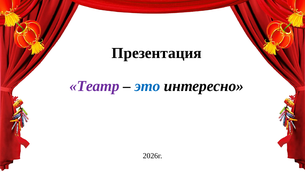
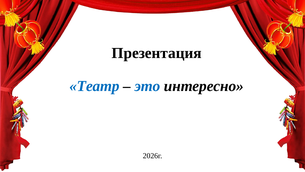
Театр colour: purple -> blue (94, 86)
